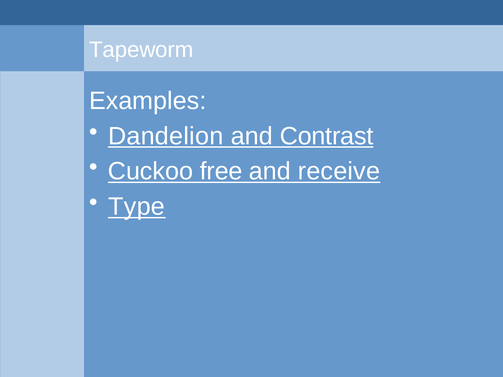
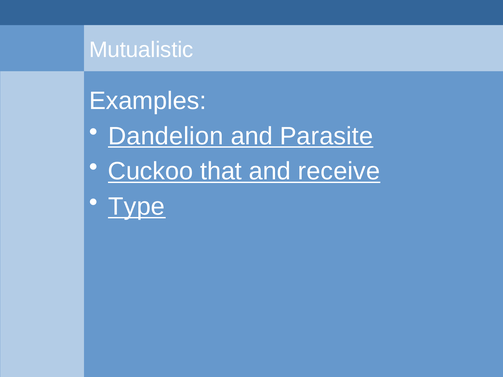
Tapeworm: Tapeworm -> Mutualistic (141, 50)
Contrast: Contrast -> Parasite (326, 136)
free: free -> that (221, 171)
